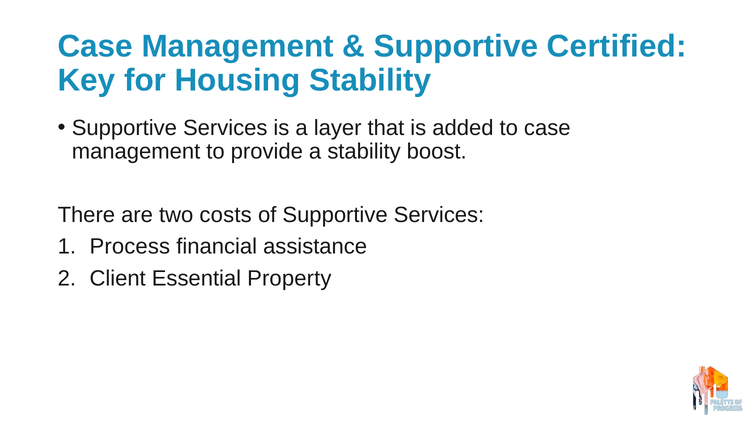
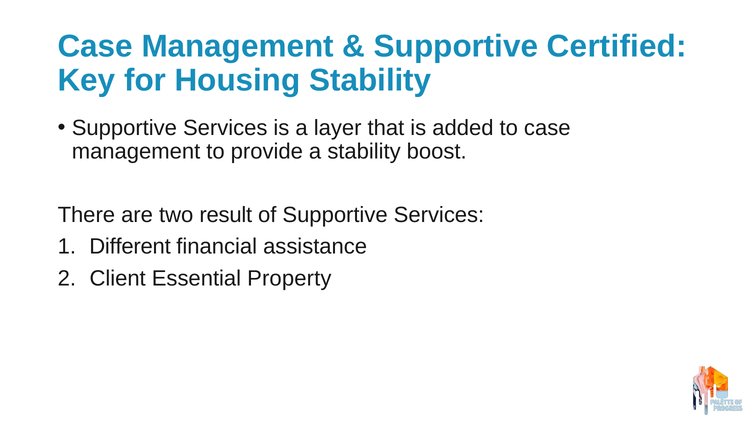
costs: costs -> result (226, 215)
Process: Process -> Different (130, 247)
